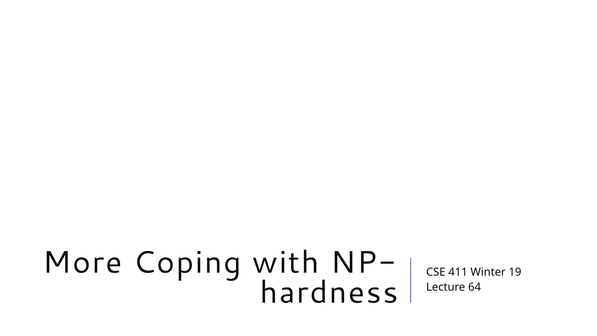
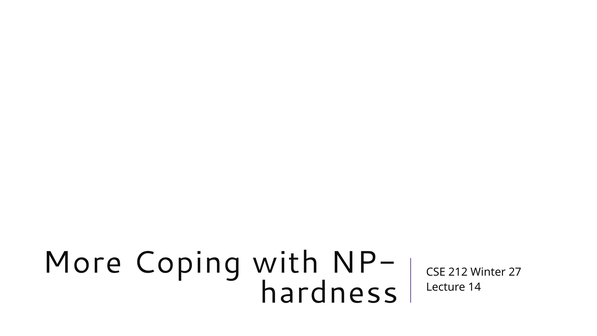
411: 411 -> 212 (458, 272)
19: 19 -> 27 (515, 272)
64: 64 -> 14 (475, 287)
